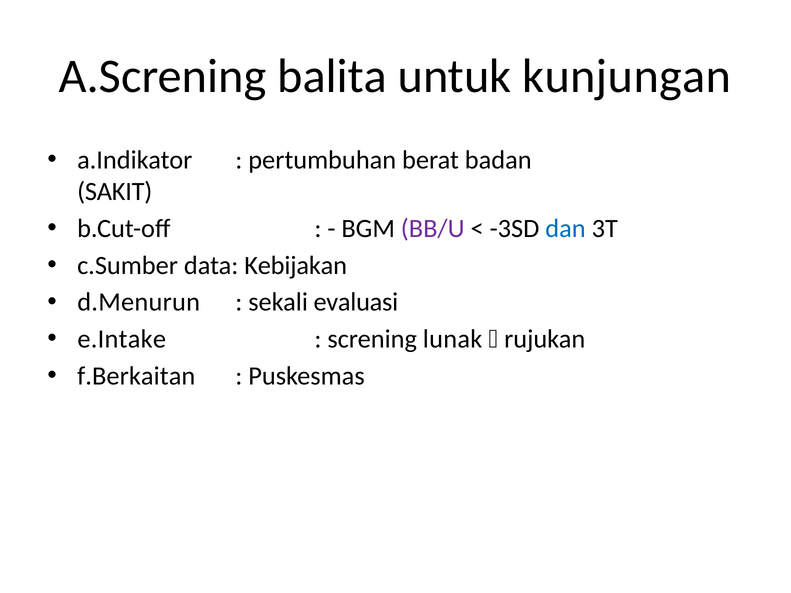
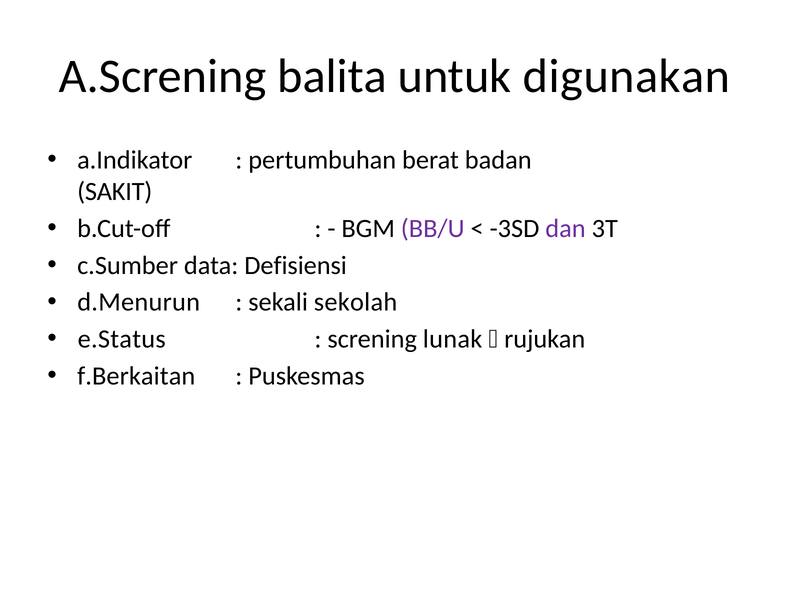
kunjungan: kunjungan -> digunakan (627, 77)
dan colour: blue -> purple (565, 229)
Kebijakan: Kebijakan -> Defisiensi (296, 265)
evaluasi: evaluasi -> sekolah (356, 302)
e.Intake: e.Intake -> e.Status (122, 339)
